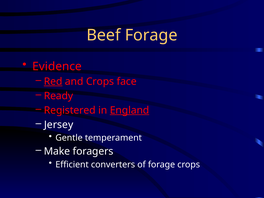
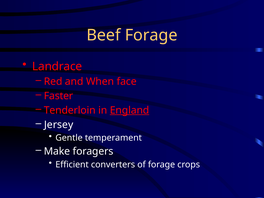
Evidence: Evidence -> Landrace (57, 66)
Red underline: present -> none (53, 82)
and Crops: Crops -> When (100, 82)
Ready: Ready -> Faster (59, 96)
Registered: Registered -> Tenderloin (70, 110)
